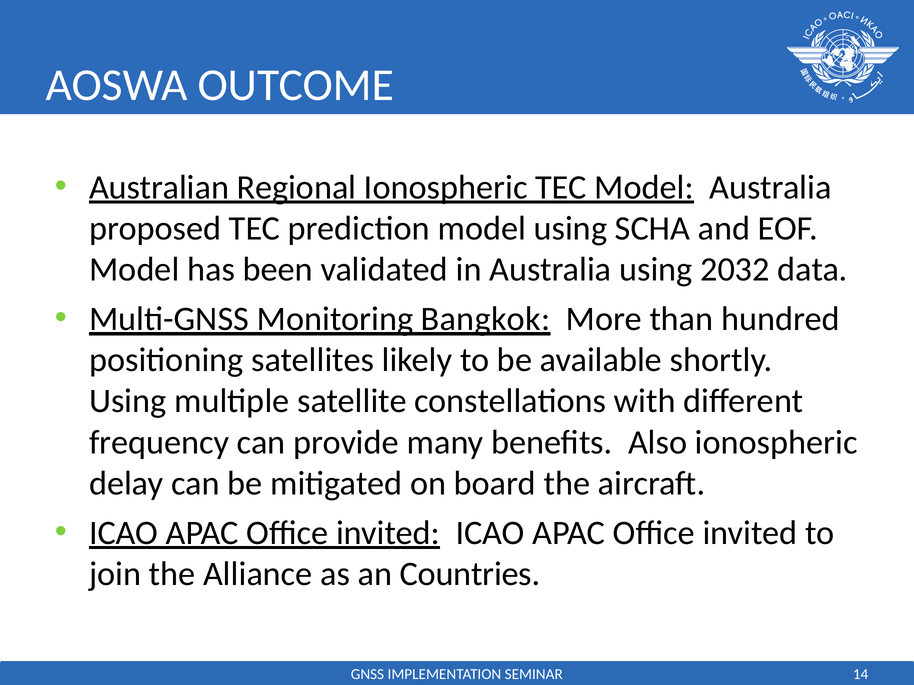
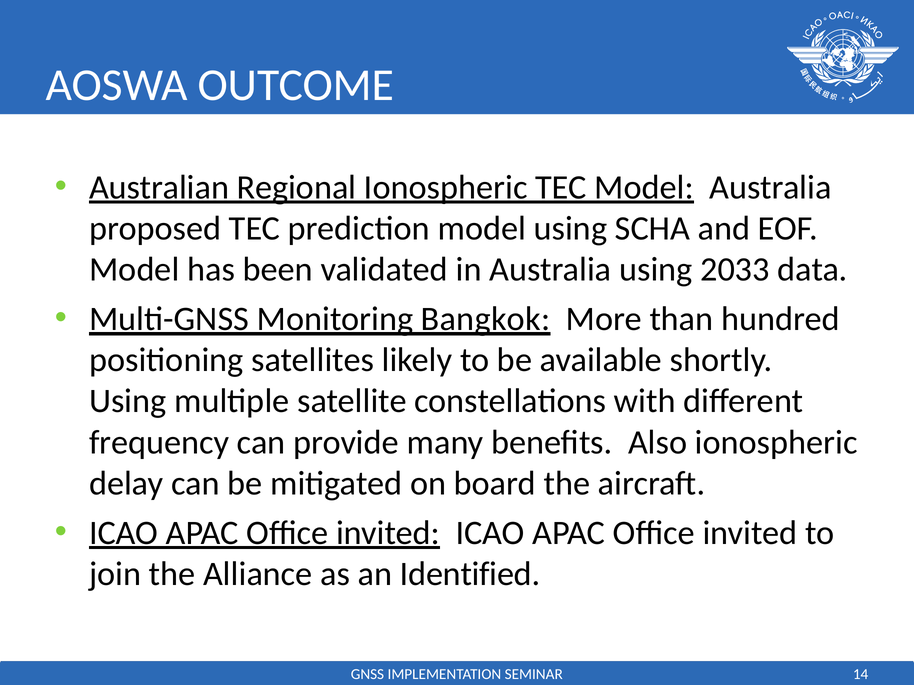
2032: 2032 -> 2033 (735, 270)
Countries: Countries -> Identified (470, 574)
